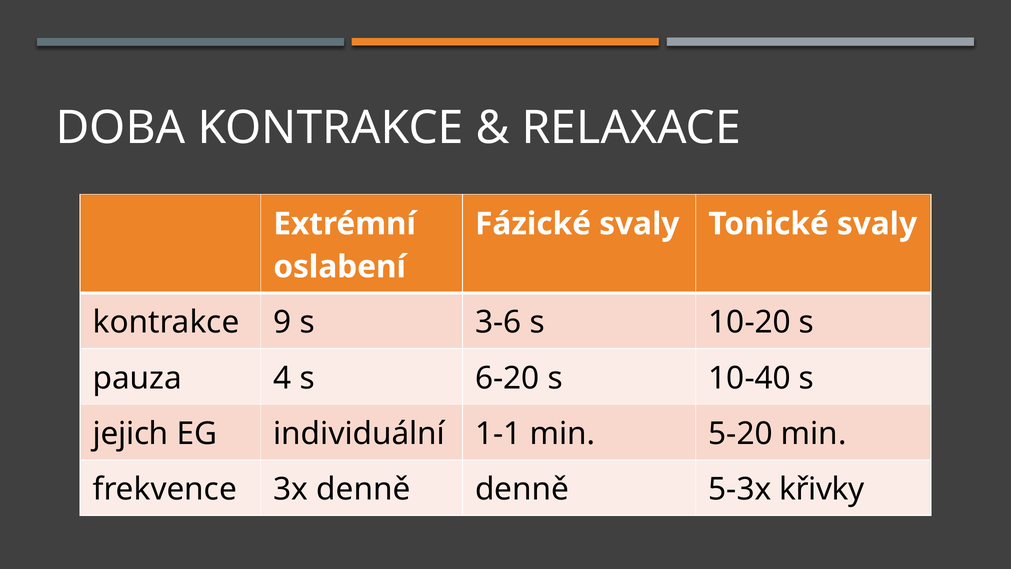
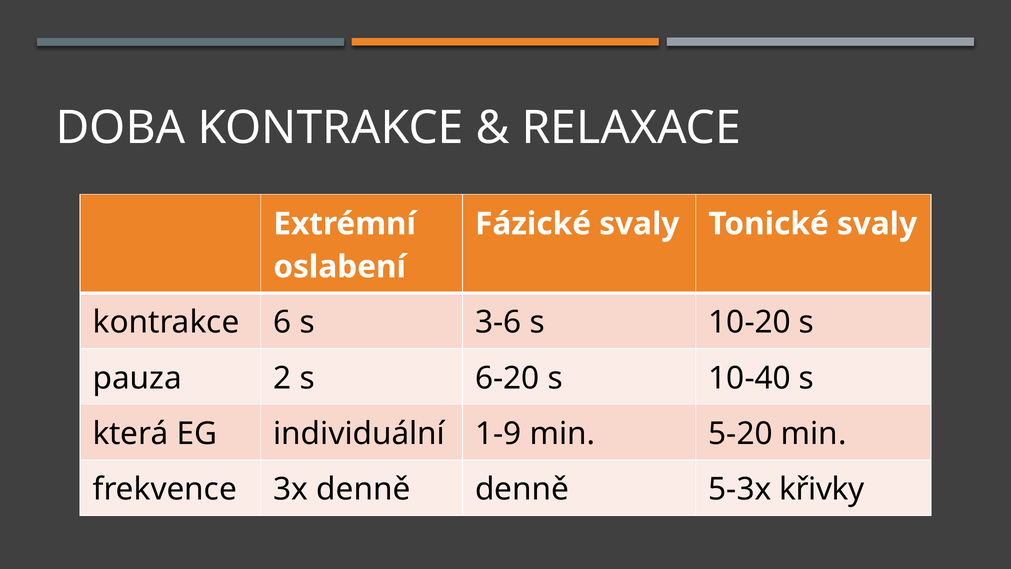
9: 9 -> 6 (282, 322)
4: 4 -> 2 (282, 378)
jejich: jejich -> která (131, 434)
1-1: 1-1 -> 1-9 (498, 434)
